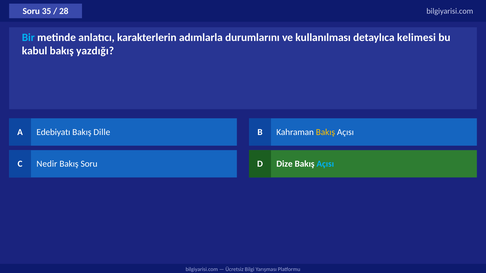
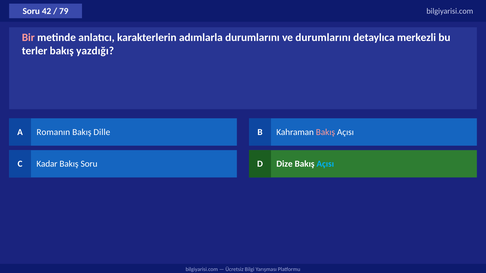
35: 35 -> 42 (47, 11)
28: 28 -> 79 (64, 11)
Bir colour: light blue -> pink (28, 37)
ve kullanılması: kullanılması -> durumlarını (323, 37)
kelimesi: kelimesi -> merkezli (417, 37)
kabul: kabul -> terler (35, 51)
Edebiyatı: Edebiyatı -> Romanın (53, 132)
Bakış colour: yellow -> pink (325, 132)
Nedir: Nedir -> Kadar (47, 164)
